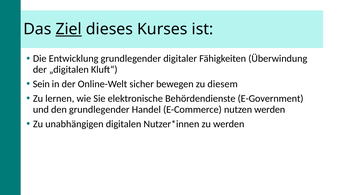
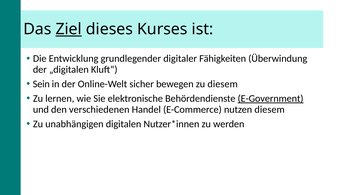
E-Government underline: none -> present (271, 99)
den grundlegender: grundlegender -> verschiedenen (99, 110)
nutzen werden: werden -> diesem (270, 110)
